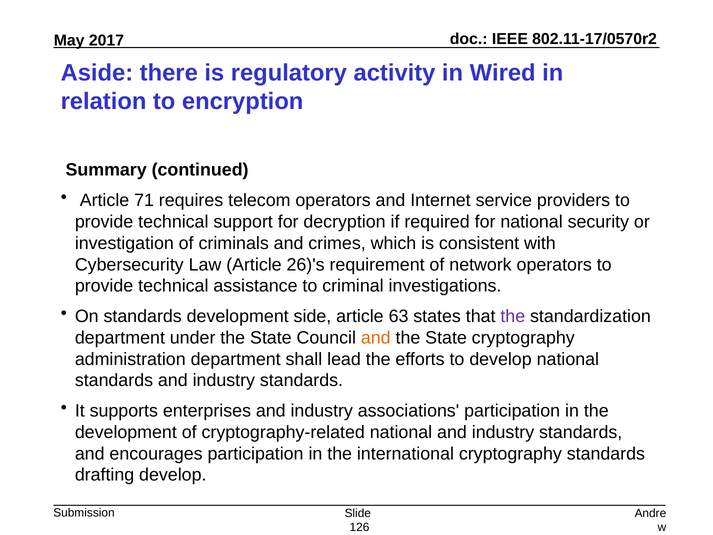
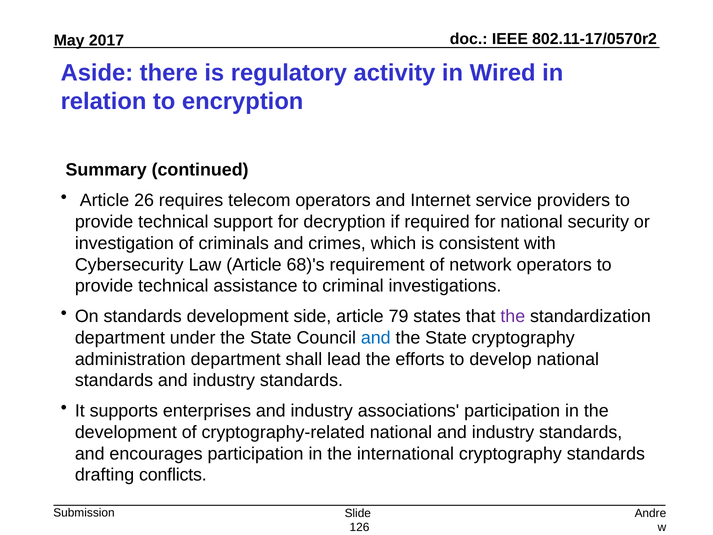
71: 71 -> 26 (144, 200)
26)'s: 26)'s -> 68)'s (306, 264)
63: 63 -> 79 (399, 316)
and colour: orange -> blue (376, 338)
drafting develop: develop -> conflicts (173, 475)
